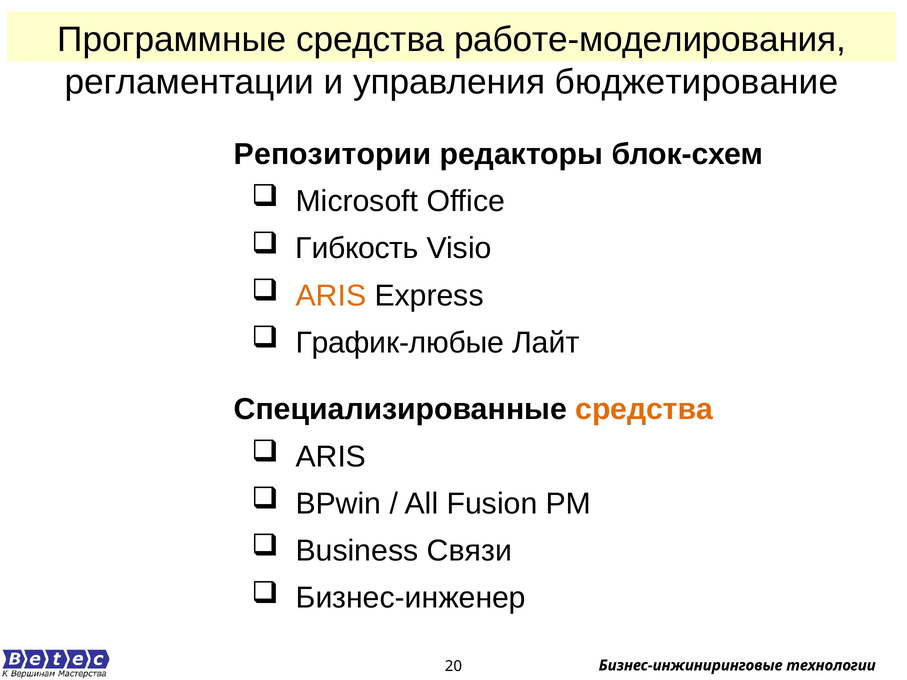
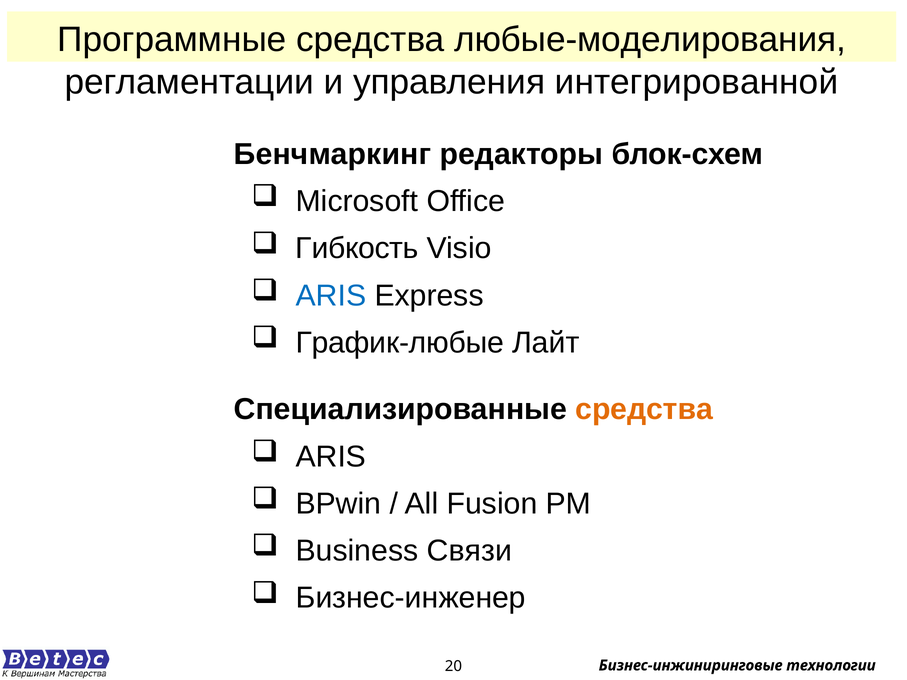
работе-моделирования: работе-моделирования -> любые-моделирования (650, 40)
бюджетирование: бюджетирование -> интегрированной (697, 82)
Репозитории: Репозитории -> Бенчмаркинг (333, 154)
ARIS colour: orange -> blue (331, 296)
